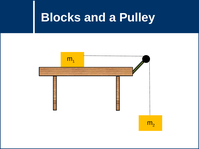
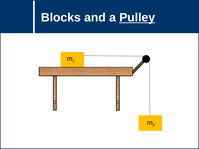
Pulley underline: none -> present (137, 18)
